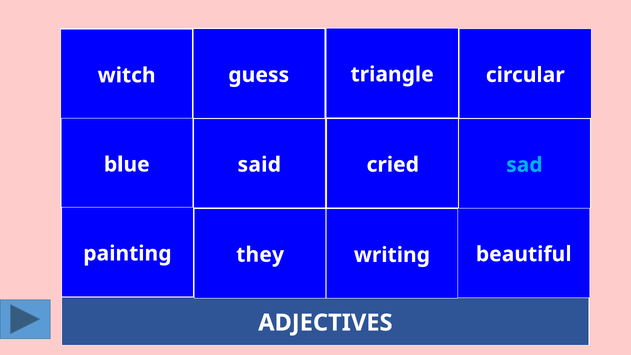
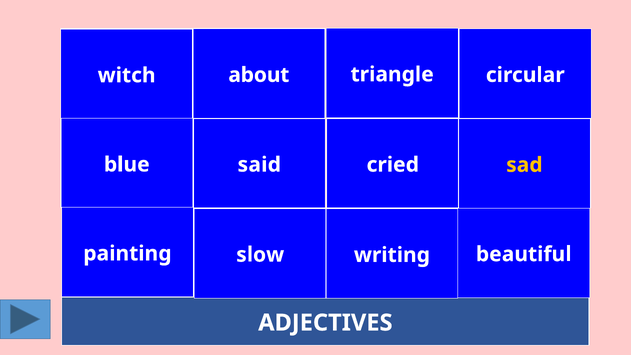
guess: guess -> about (259, 75)
sad colour: light blue -> yellow (524, 165)
they: they -> slow (260, 255)
